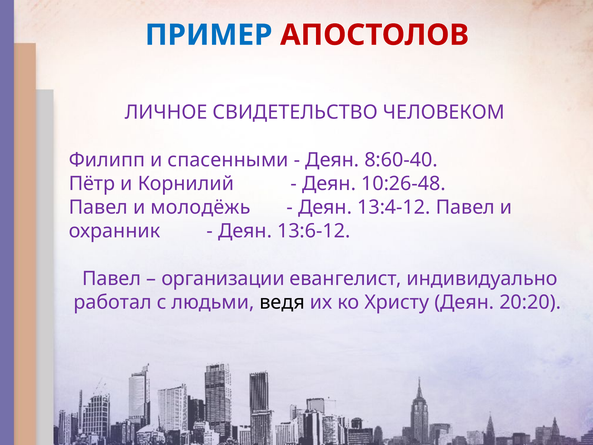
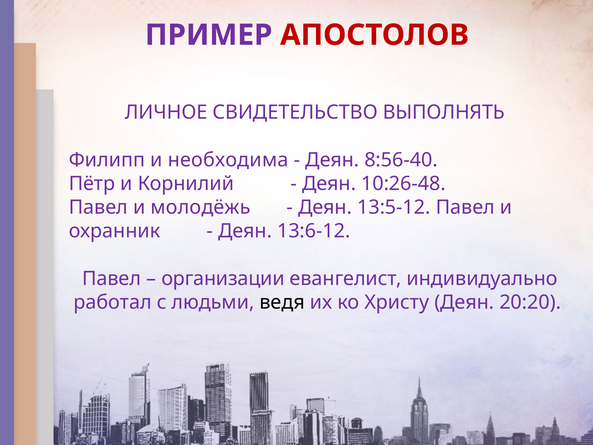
ПРИМЕР colour: blue -> purple (209, 35)
ЧЕЛОВЕКОМ: ЧЕЛОВЕКОМ -> ВЫПОЛНЯТЬ (444, 112)
спасенными: спасенными -> необходима (228, 160)
8:60-40: 8:60-40 -> 8:56-40 (401, 160)
13:4-12: 13:4-12 -> 13:5-12 (394, 207)
